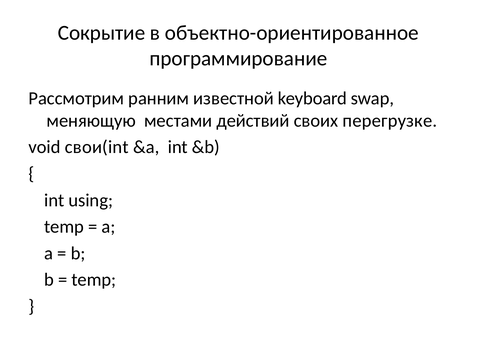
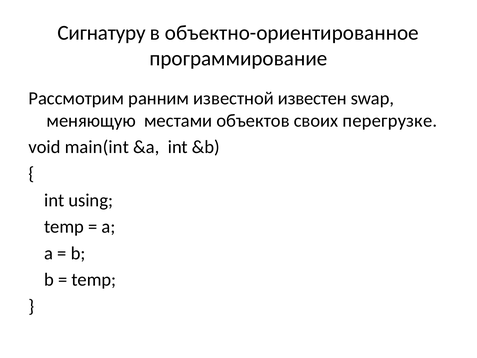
Сокрытие: Сокрытие -> Сигнатуру (102, 33)
keyboard: keyboard -> известен (312, 98)
действий: действий -> объектов (253, 121)
свои(int: свои(int -> main(int (97, 147)
